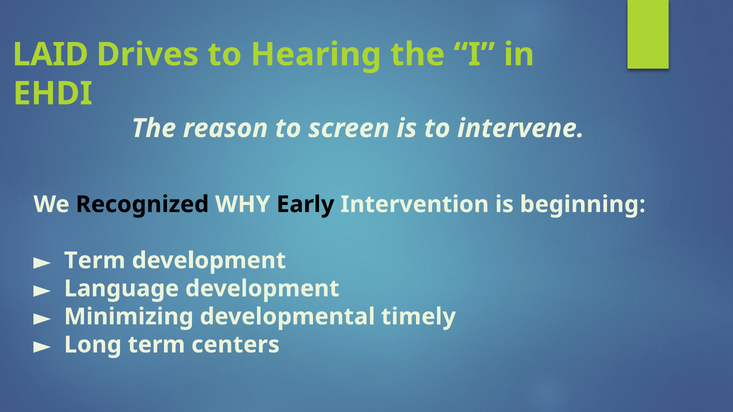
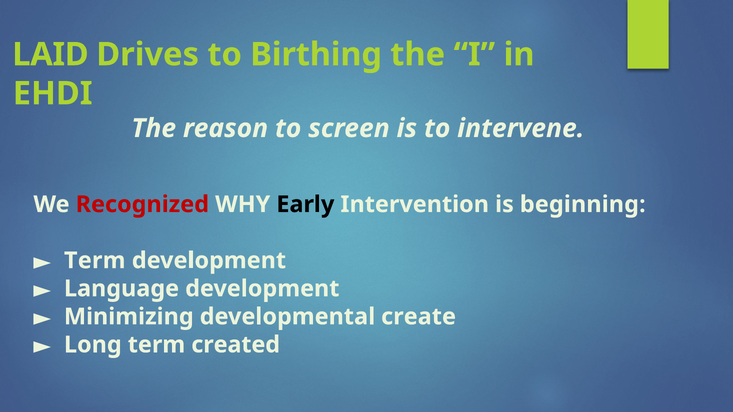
Hearing: Hearing -> Birthing (316, 55)
Recognized colour: black -> red (142, 205)
timely: timely -> create (419, 317)
centers: centers -> created (236, 345)
